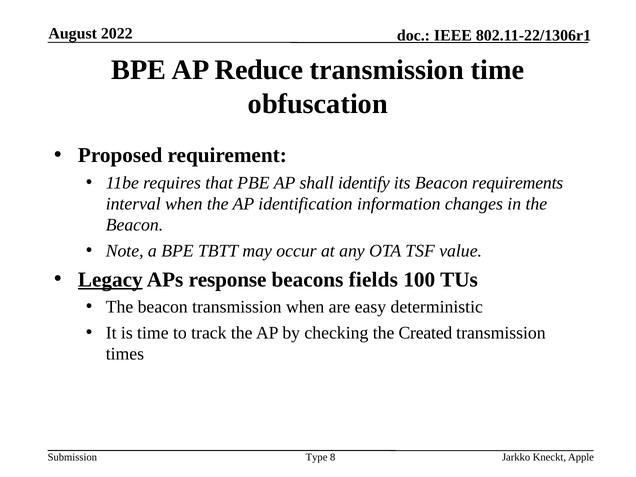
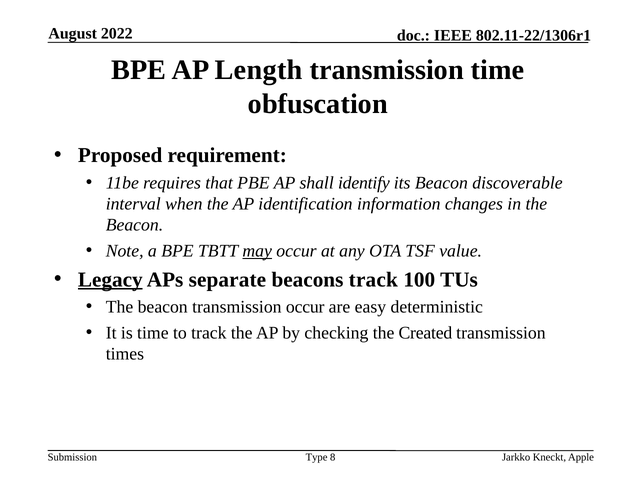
Reduce: Reduce -> Length (259, 70)
requirements: requirements -> discoverable (518, 183)
may underline: none -> present (257, 251)
response: response -> separate (227, 280)
beacons fields: fields -> track (373, 280)
transmission when: when -> occur (305, 307)
